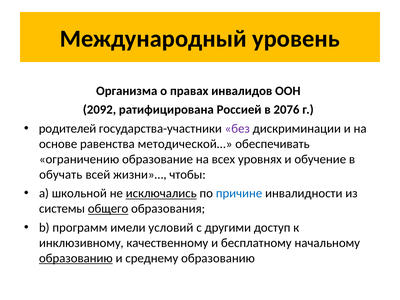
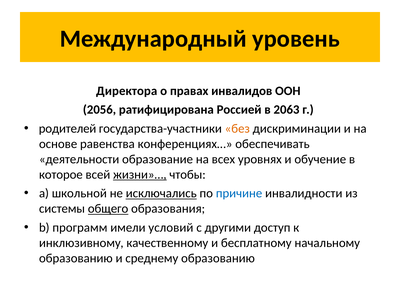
Организма: Организма -> Директора (127, 91)
2092: 2092 -> 2056 (99, 110)
2076: 2076 -> 2063 (287, 110)
без colour: purple -> orange (237, 129)
методической…: методической… -> конференциях… (185, 144)
ограничению: ограничению -> деятельности (79, 159)
обучать: обучать -> которое (61, 175)
жизни»… underline: none -> present (140, 175)
образованию underline: present -> none (76, 258)
